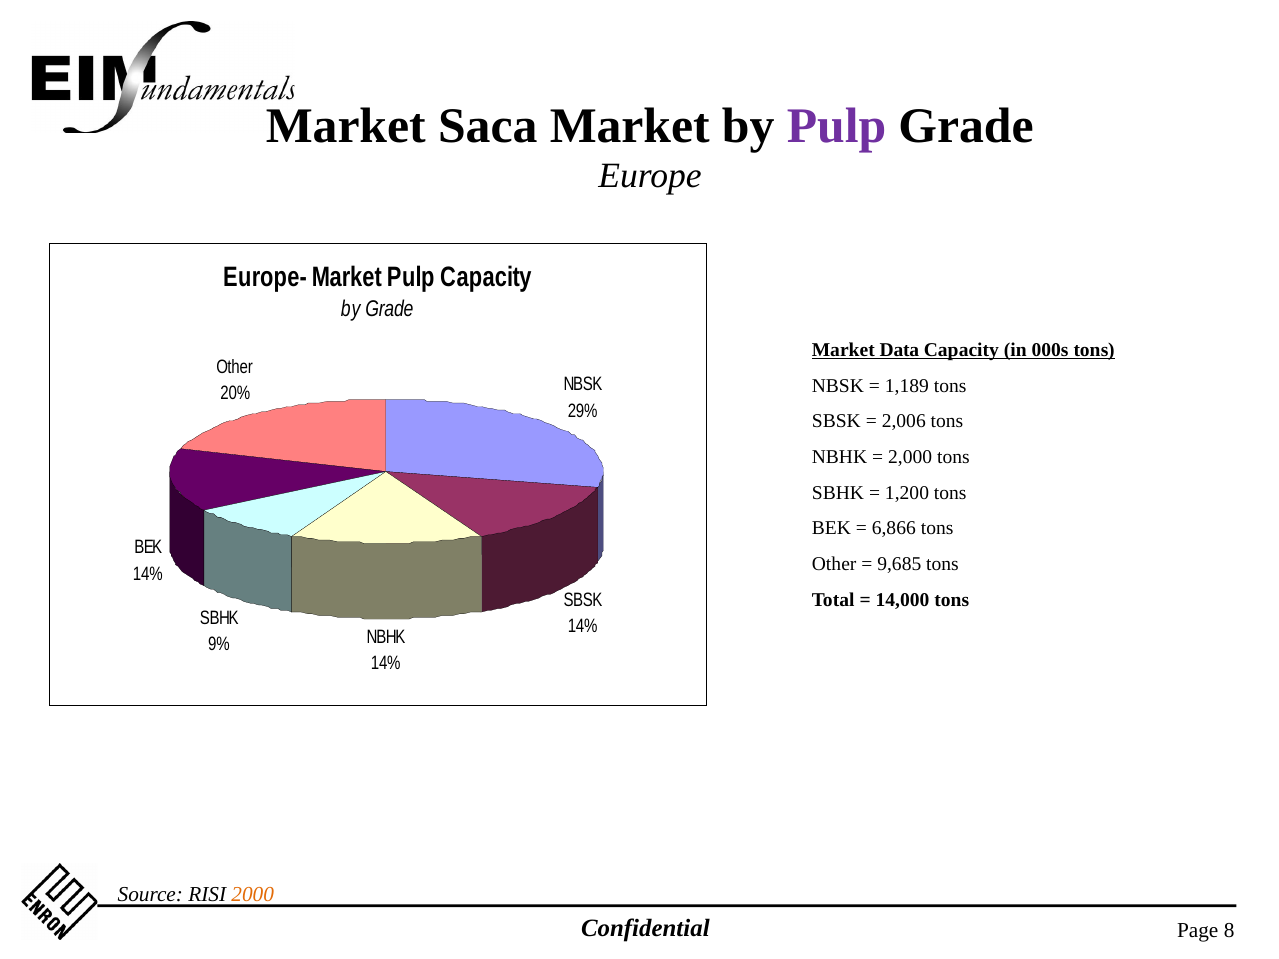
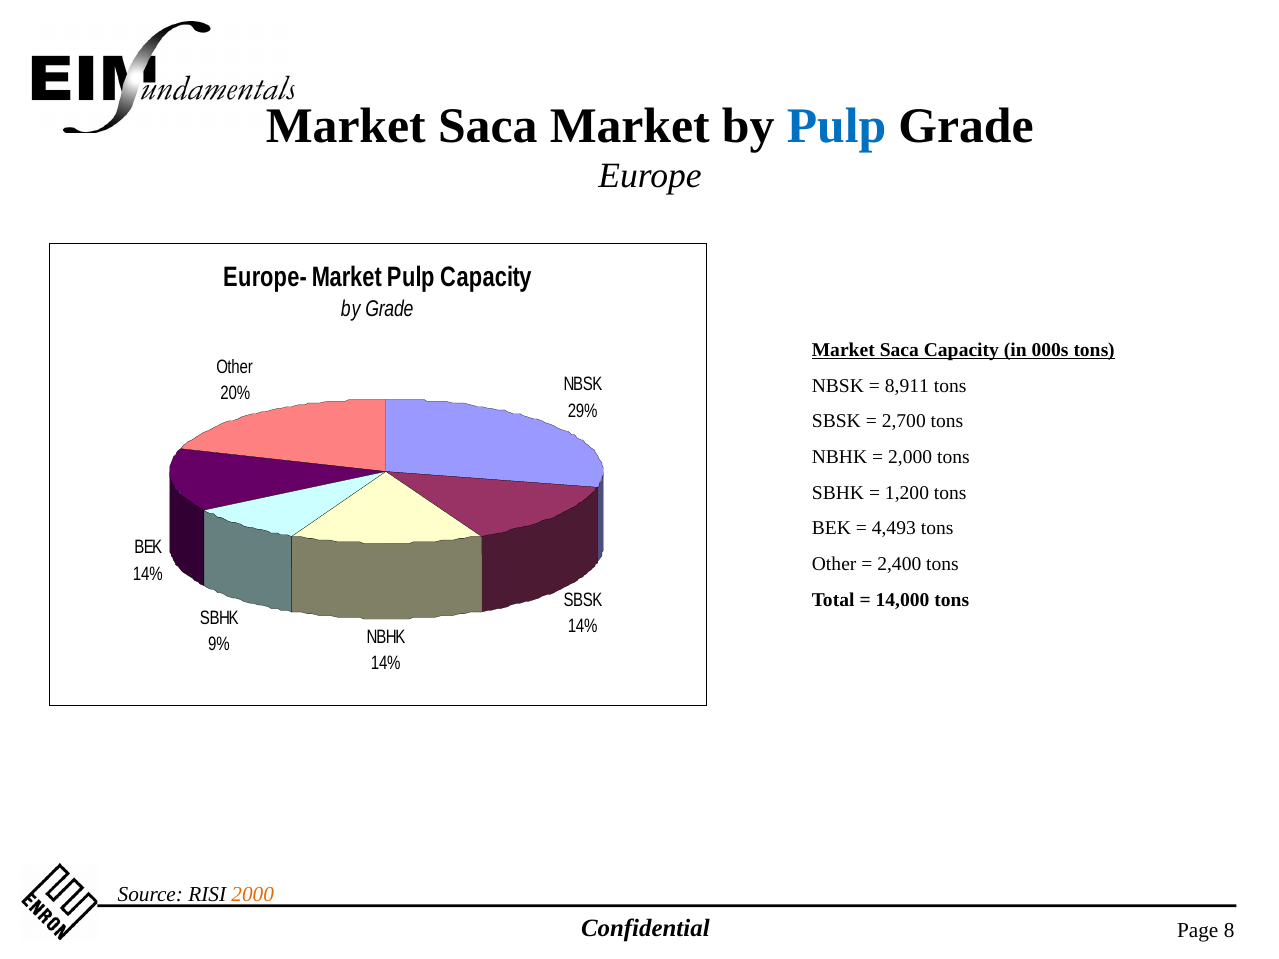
Pulp colour: purple -> blue (837, 126)
Data: Data -> Saca (899, 350)
1,189: 1,189 -> 8,911 (907, 386)
2,006: 2,006 -> 2,700 (904, 421)
6,866: 6,866 -> 4,493 (894, 529)
9,685: 9,685 -> 2,400 (899, 564)
